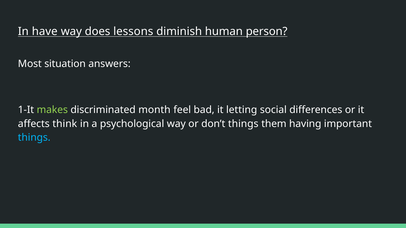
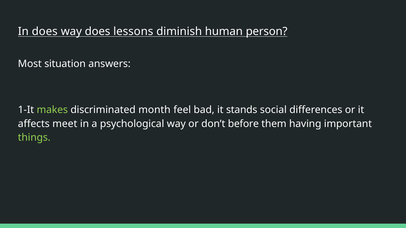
In have: have -> does (45, 31)
letting: letting -> stands (242, 110)
think: think -> meet (65, 124)
don’t things: things -> before (243, 124)
things colour: light blue -> light green (34, 138)
